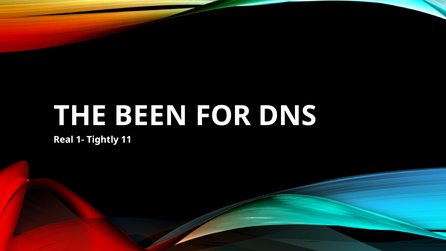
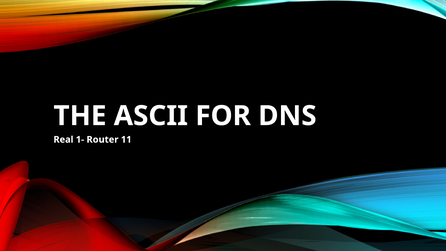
BEEN: BEEN -> ASCII (151, 116)
Tightly: Tightly -> Router (103, 140)
